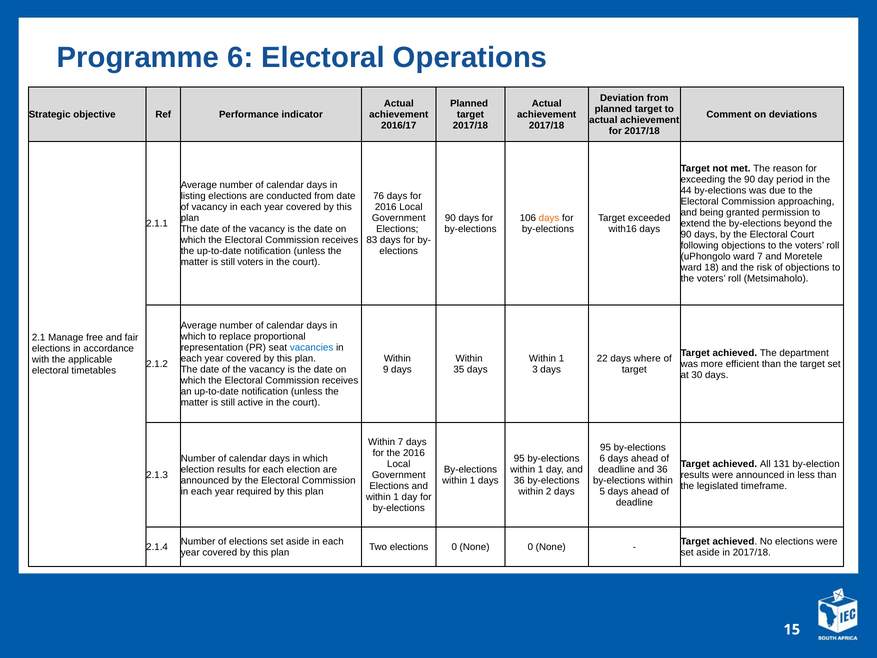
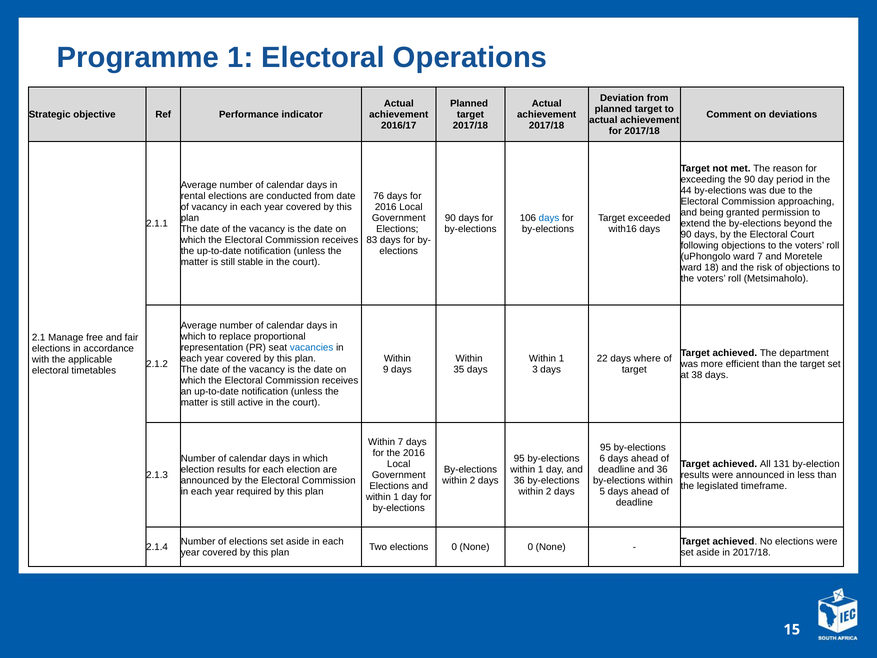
Programme 6: 6 -> 1 (240, 57)
listing: listing -> rental (193, 196)
days colour: orange -> blue (549, 218)
still voters: voters -> stable (250, 262)
30: 30 -> 38 (697, 375)
1: 1 -> 2 (472, 480)
